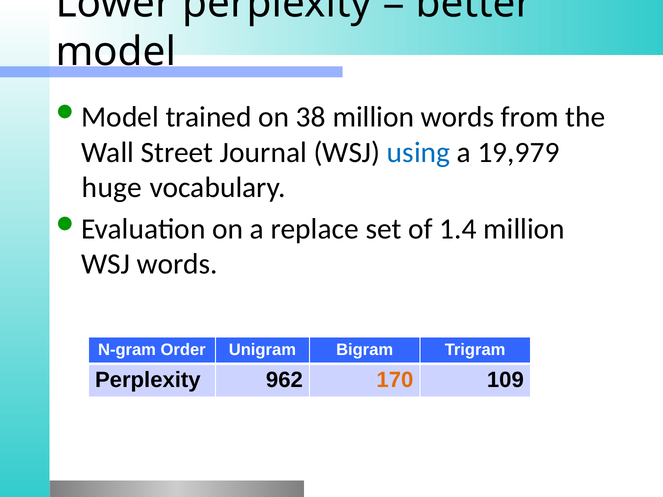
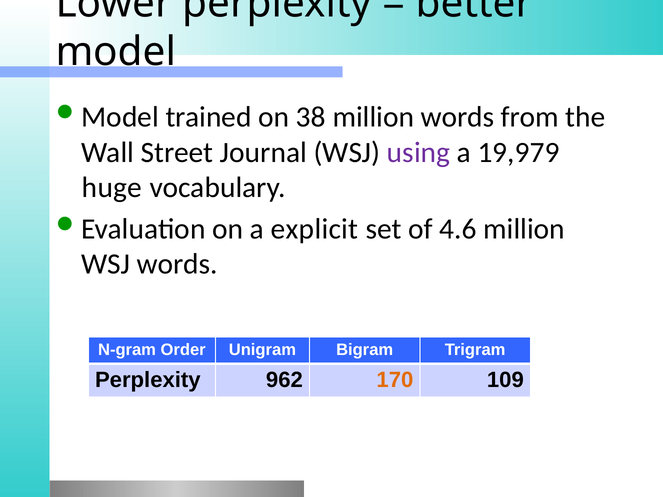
using colour: blue -> purple (419, 152)
replace: replace -> explicit (315, 229)
1.4: 1.4 -> 4.6 (458, 229)
